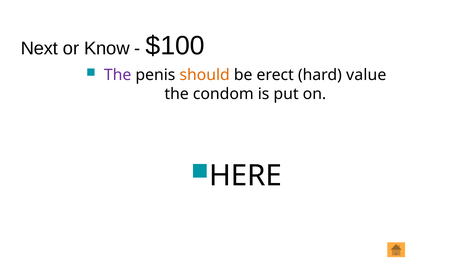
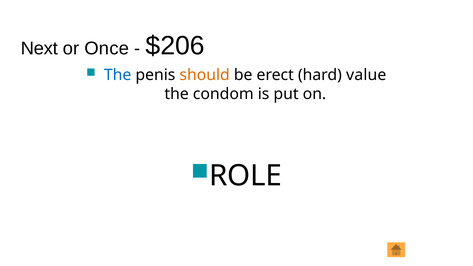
Know: Know -> Once (107, 48)
$100: $100 -> $206 (175, 46)
The colour: purple -> blue (118, 75)
HERE: HERE -> ROLE (246, 176)
